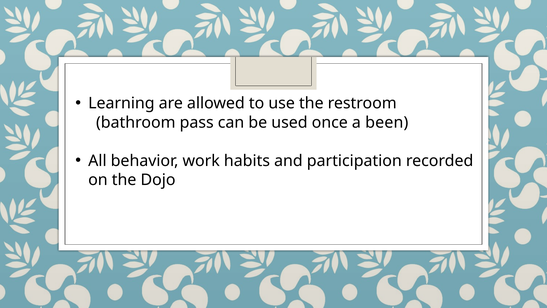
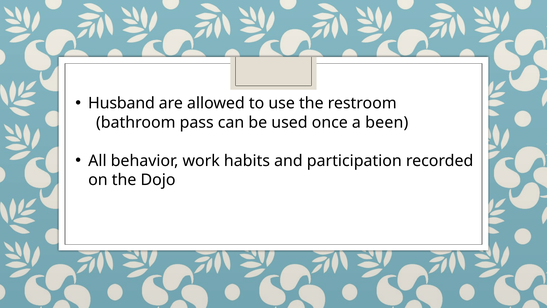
Learning: Learning -> Husband (121, 103)
